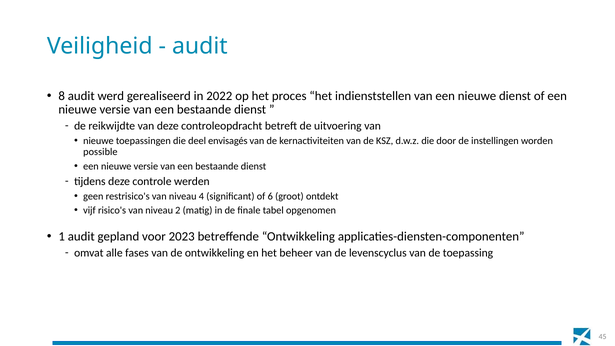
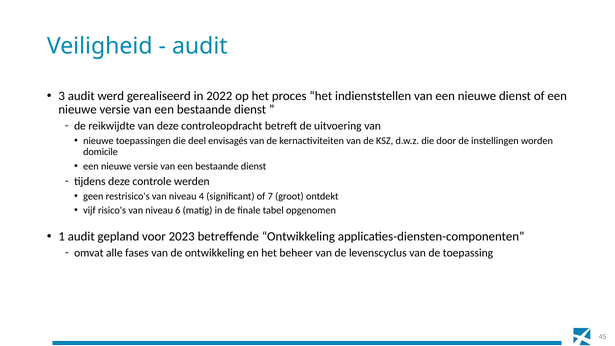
8: 8 -> 3 (62, 96)
possible: possible -> domicile (100, 152)
6: 6 -> 7 (270, 196)
2: 2 -> 6 (178, 210)
